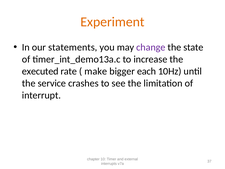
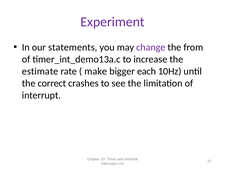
Experiment colour: orange -> purple (112, 22)
state: state -> from (193, 47)
executed: executed -> estimate (40, 71)
service: service -> correct (52, 83)
